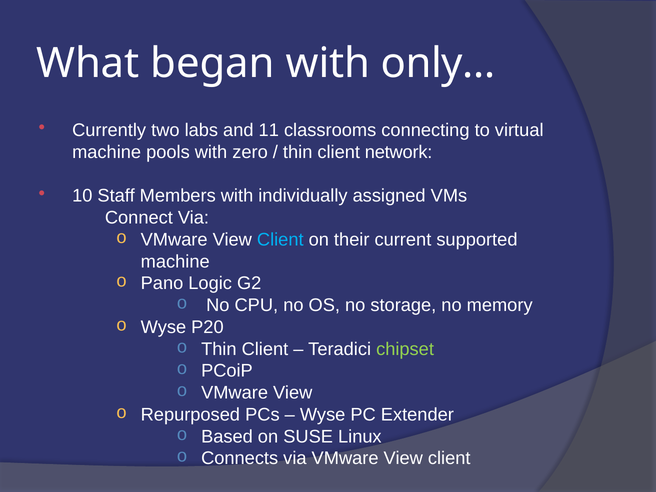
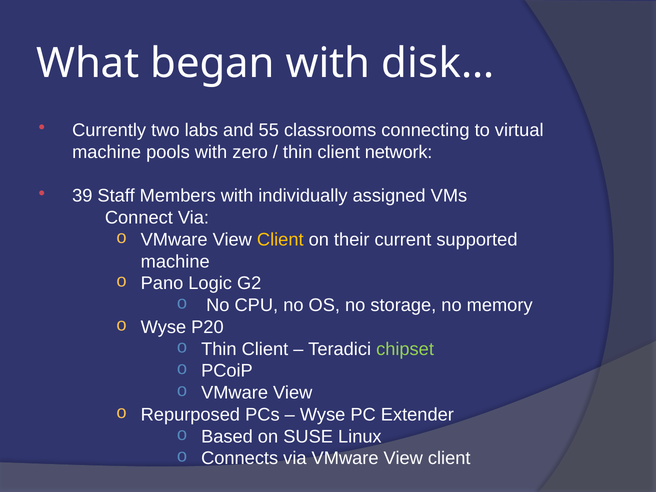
only…: only… -> disk… (438, 64)
11: 11 -> 55 (269, 130)
10: 10 -> 39 (82, 196)
Client colour: light blue -> yellow (280, 240)
